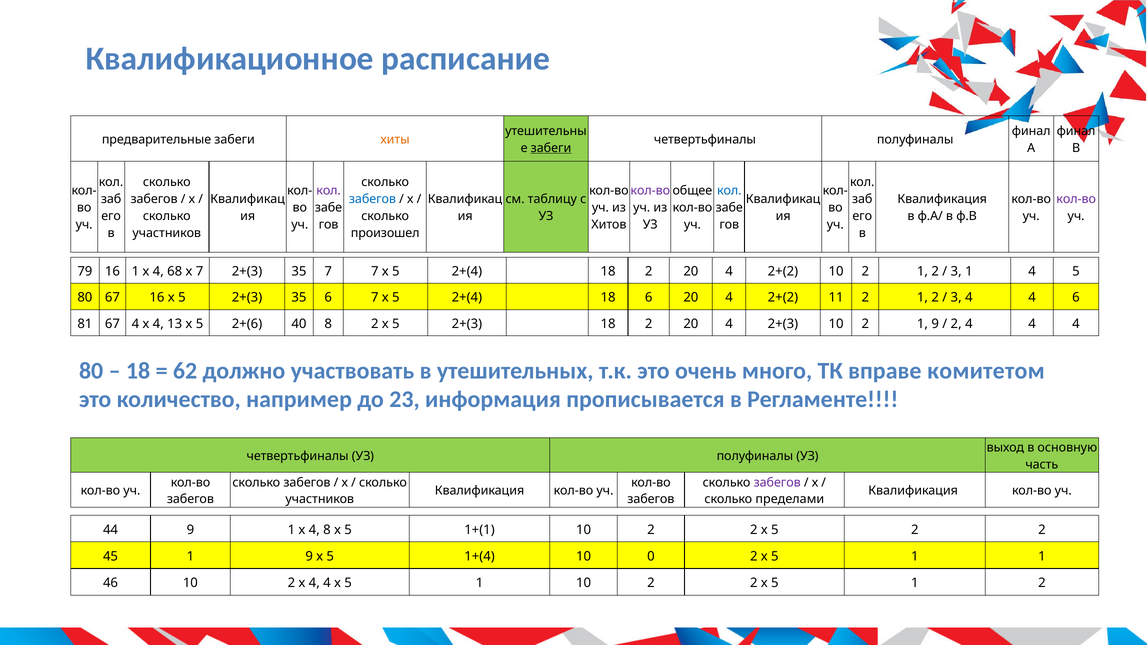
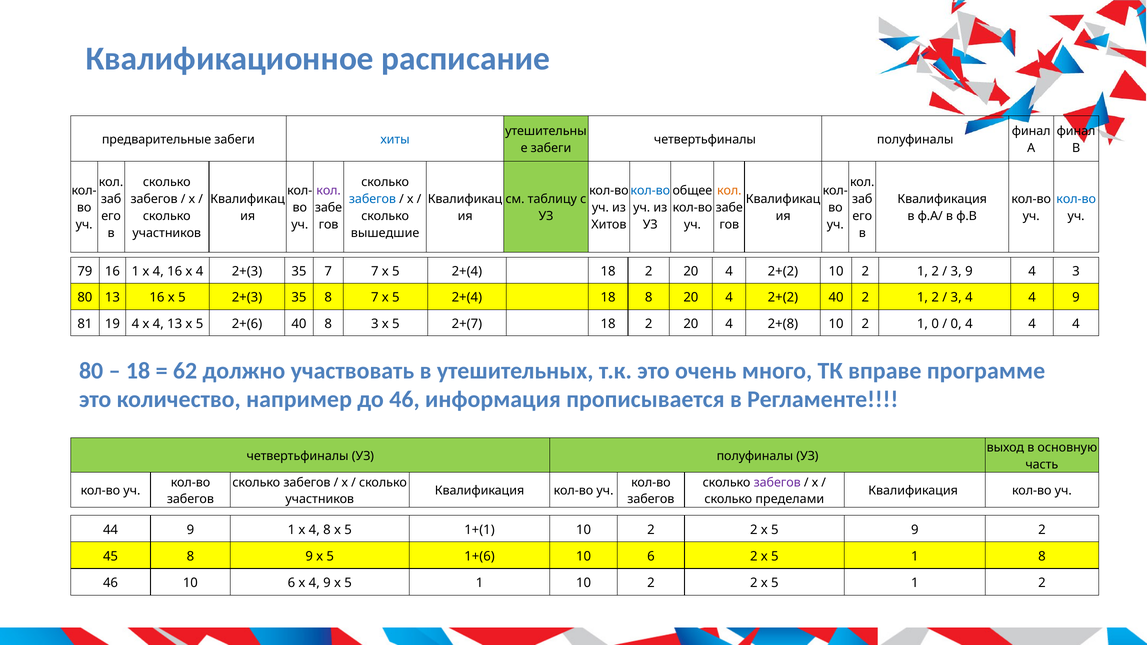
хиты colour: orange -> blue (395, 139)
забеги underline: present -> none (551, 148)
кол-во colour: purple -> blue (650, 191)
кол colour: blue -> orange (729, 191)
кол-во colour: purple -> blue (1076, 199)
произошел: произошел -> вышедшие (385, 233)
4 68: 68 -> 16 (175, 271)
7: 7 -> 4 (200, 271)
3 1: 1 -> 9 (969, 271)
4 5: 5 -> 3 (1076, 271)
80 67: 67 -> 13 (112, 298)
35 6: 6 -> 8 (328, 298)
18 6: 6 -> 8 (649, 298)
2+(2 11: 11 -> 40 (836, 298)
4 4 6: 6 -> 9 (1076, 298)
81 67: 67 -> 19 (112, 324)
8 2: 2 -> 3 (375, 324)
2+(3: 2+(3 -> 2+(7 (467, 324)
4 2+(3: 2+(3 -> 2+(8 (783, 324)
2 1 9: 9 -> 0 (935, 324)
2: 2 -> 0 (956, 324)
комитетом: комитетом -> программе (986, 371)
до 23: 23 -> 46 (404, 399)
5 2: 2 -> 9 (915, 530)
45 1: 1 -> 8 (191, 556)
1+(4: 1+(4 -> 1+(6 (480, 556)
0: 0 -> 6 (651, 556)
1 1: 1 -> 8 (1042, 556)
46 10 2: 2 -> 6 (291, 583)
х 4 4: 4 -> 9 (327, 583)
